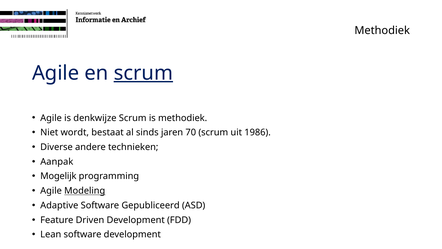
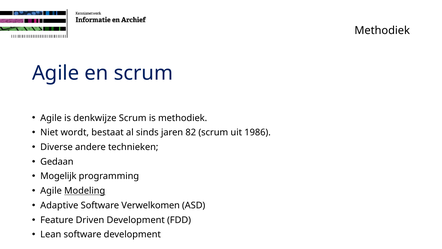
scrum underline: present -> none (143, 73)
70: 70 -> 82 (191, 132)
Aanpak: Aanpak -> Gedaan (57, 161)
Gepubliceerd: Gepubliceerd -> Verwelkomen (151, 205)
